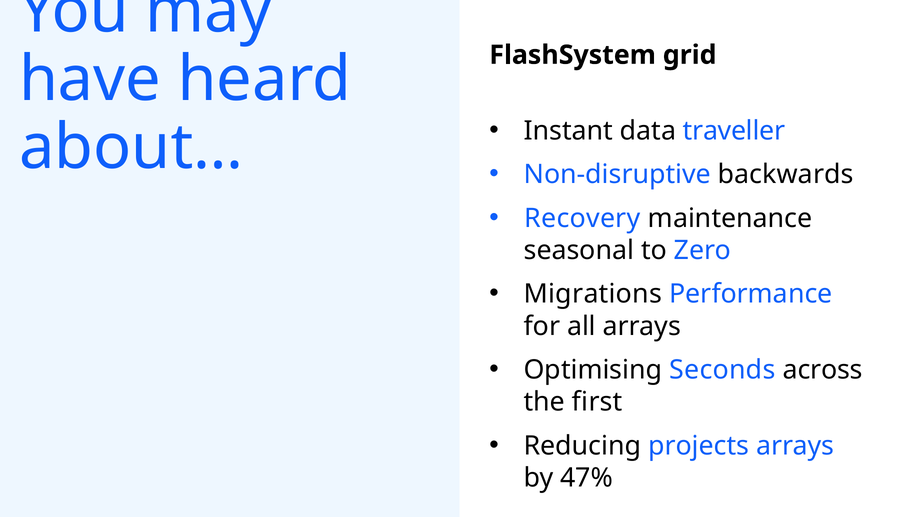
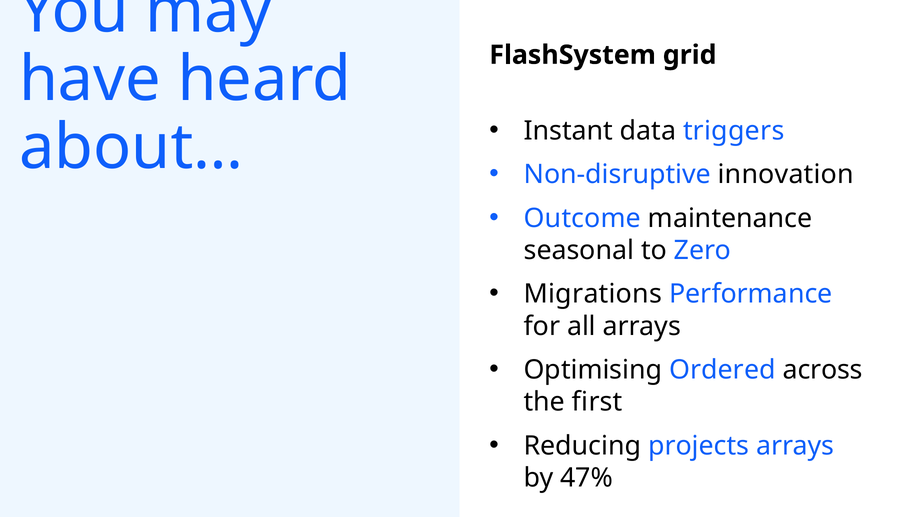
traveller: traveller -> triggers (734, 131)
backwards: backwards -> innovation (786, 174)
Recovery: Recovery -> Outcome (582, 218)
Seconds: Seconds -> Ordered (723, 370)
